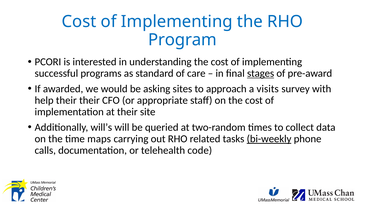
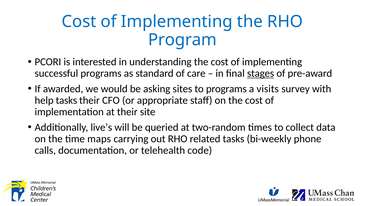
to approach: approach -> programs (226, 89)
help their: their -> tasks (66, 100)
will’s: will’s -> live’s (101, 127)
bi-weekly underline: present -> none (269, 138)
